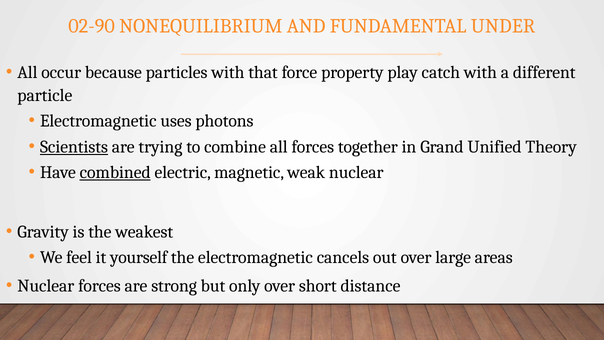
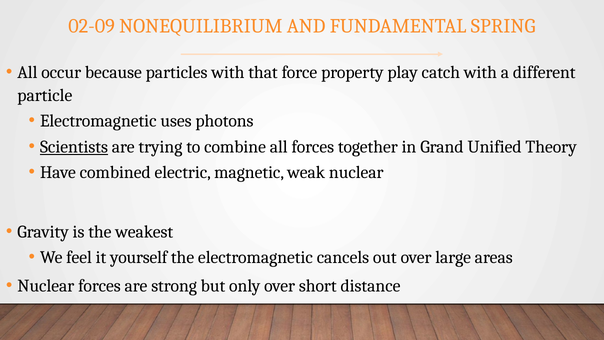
02-90: 02-90 -> 02-09 (92, 26)
UNDER: UNDER -> SPRING (503, 26)
combined underline: present -> none (115, 172)
